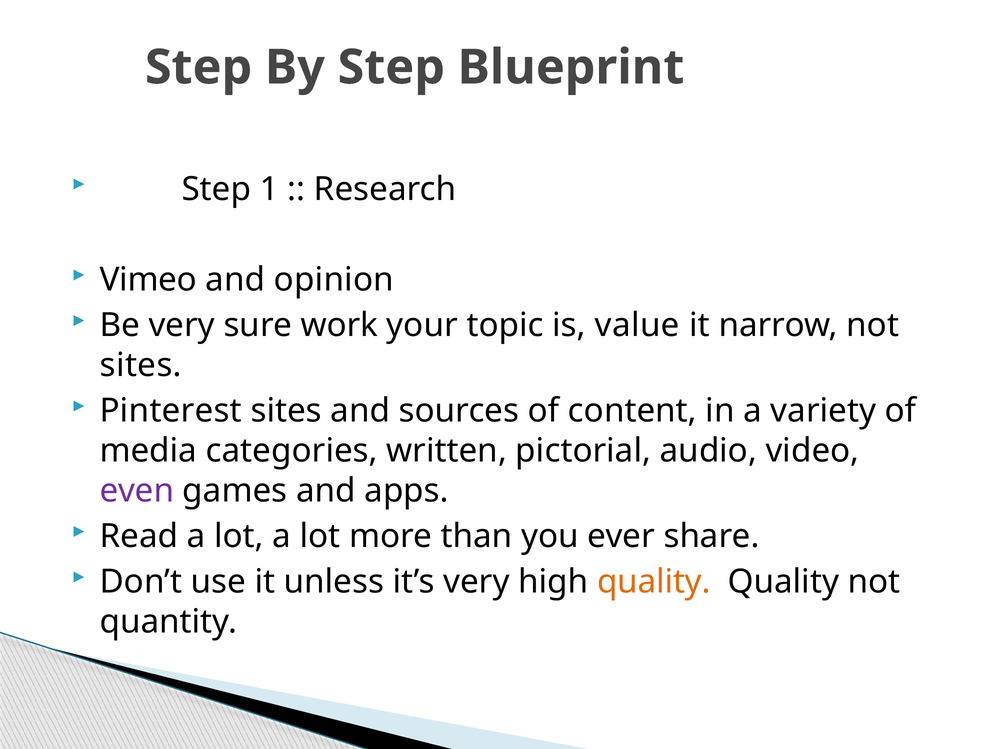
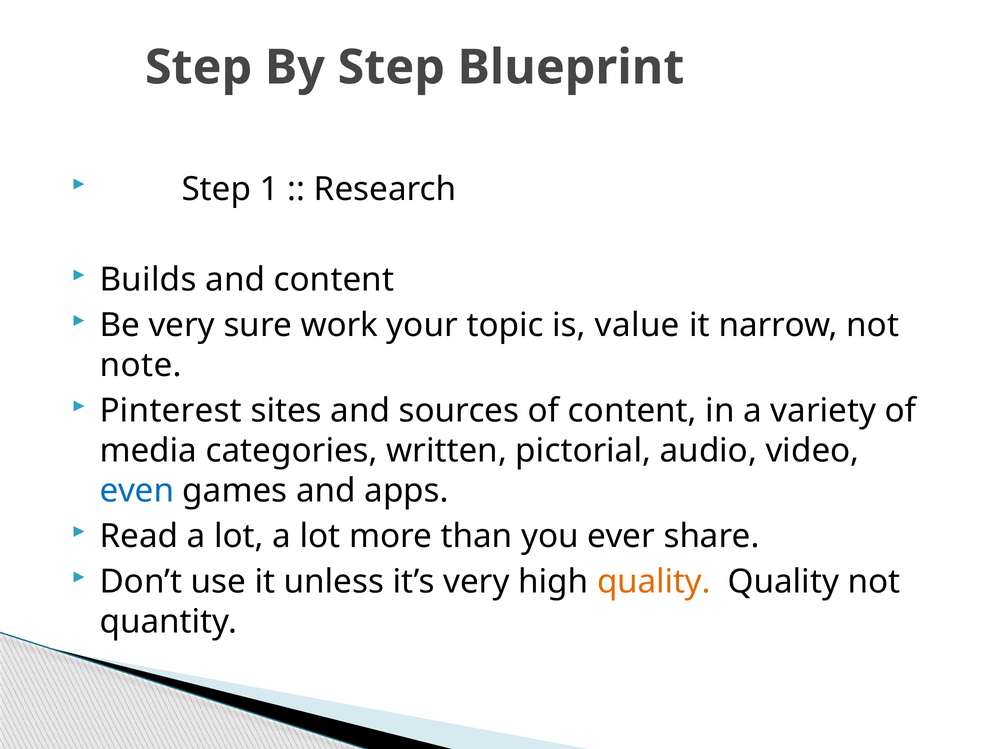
Vimeo: Vimeo -> Builds (148, 280)
and opinion: opinion -> content (334, 280)
sites: sites -> note (141, 365)
even colour: purple -> blue (137, 490)
